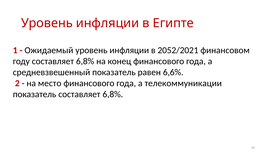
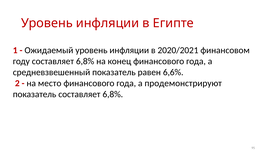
2052/2021: 2052/2021 -> 2020/2021 (178, 50)
телекоммуникации: телекоммуникации -> продемонстрируют (183, 83)
